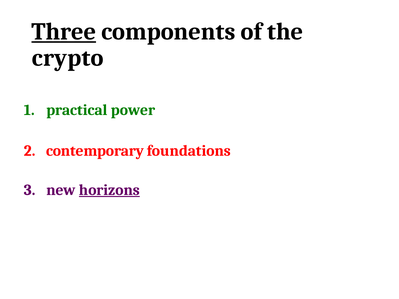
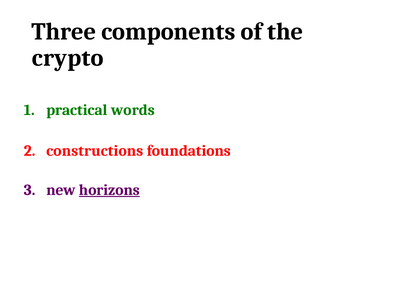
Three underline: present -> none (64, 32)
power: power -> words (133, 110)
contemporary: contemporary -> constructions (95, 151)
